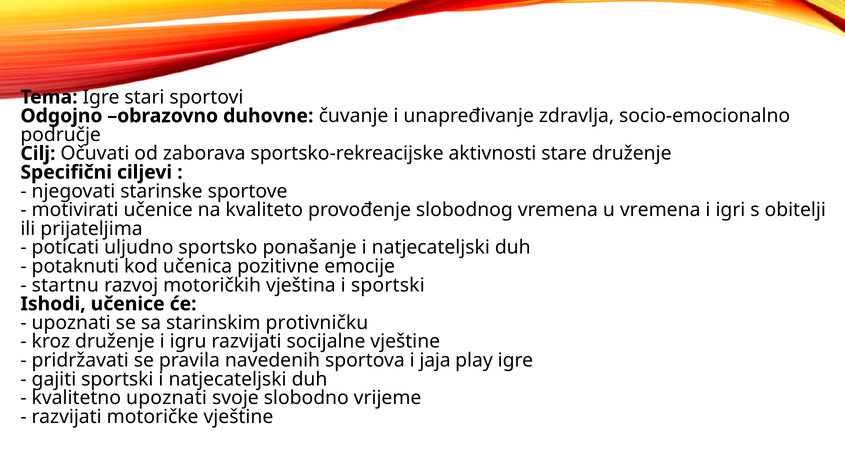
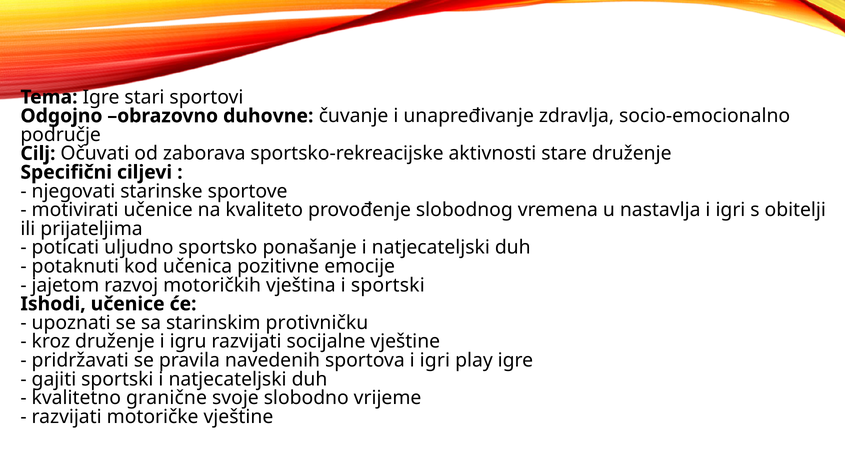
u vremena: vremena -> nastavlja (660, 210)
startnu: startnu -> jajetom (65, 285)
sportova i jaja: jaja -> igri (435, 361)
kvalitetno upoznati: upoznati -> granične (167, 398)
